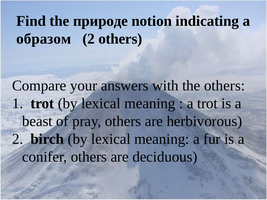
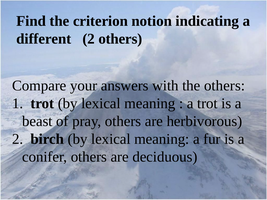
природе: природе -> criterion (100, 21)
образом: образом -> different (44, 39)
